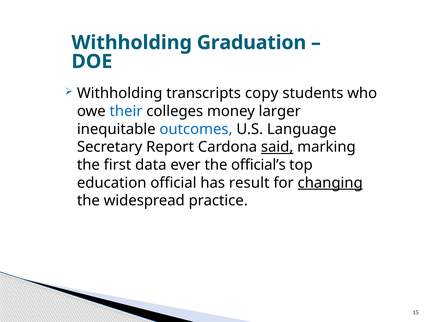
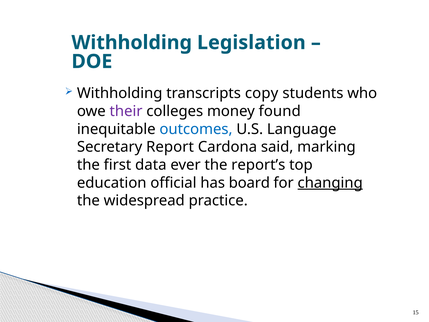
Graduation: Graduation -> Legislation (251, 43)
their colour: blue -> purple (126, 111)
larger: larger -> found (280, 111)
said underline: present -> none (277, 147)
official’s: official’s -> report’s (258, 165)
result: result -> board (249, 183)
